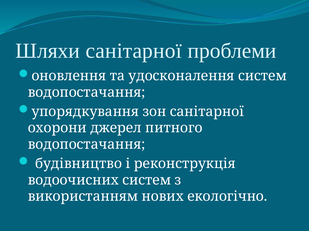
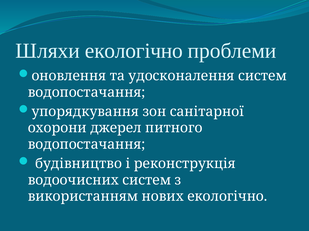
Шляхи санітарної: санітарної -> екологічно (134, 51)
